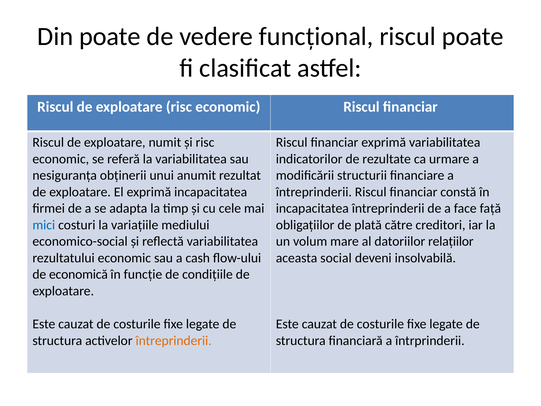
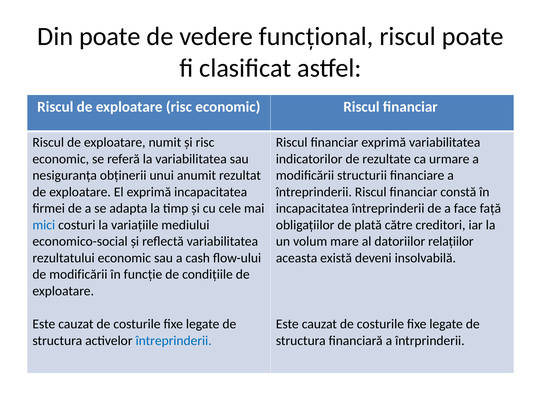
social: social -> există (336, 258)
de economică: economică -> modificării (78, 274)
întreprinderii colour: orange -> blue (174, 340)
